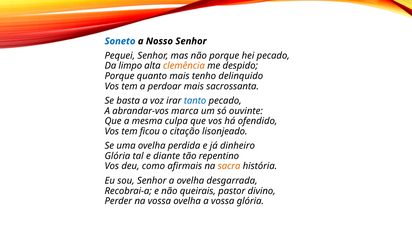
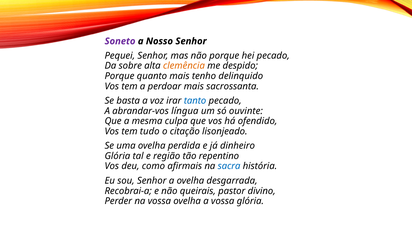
Soneto colour: blue -> purple (120, 41)
limpo: limpo -> sobre (130, 66)
marca: marca -> língua (185, 111)
ficou: ficou -> tudo (150, 131)
diante: diante -> região (167, 156)
sacra colour: orange -> blue (229, 166)
